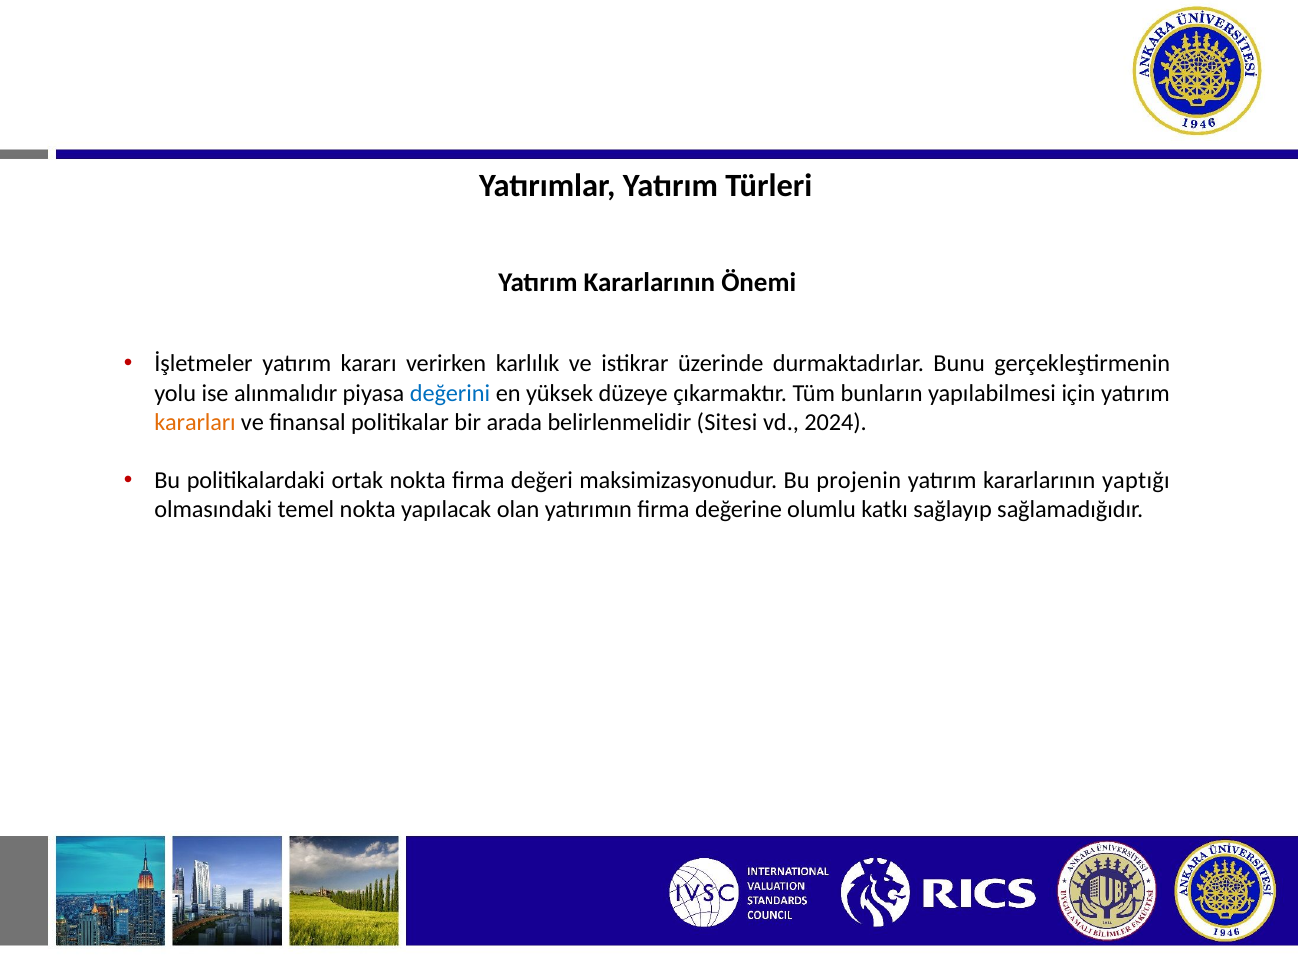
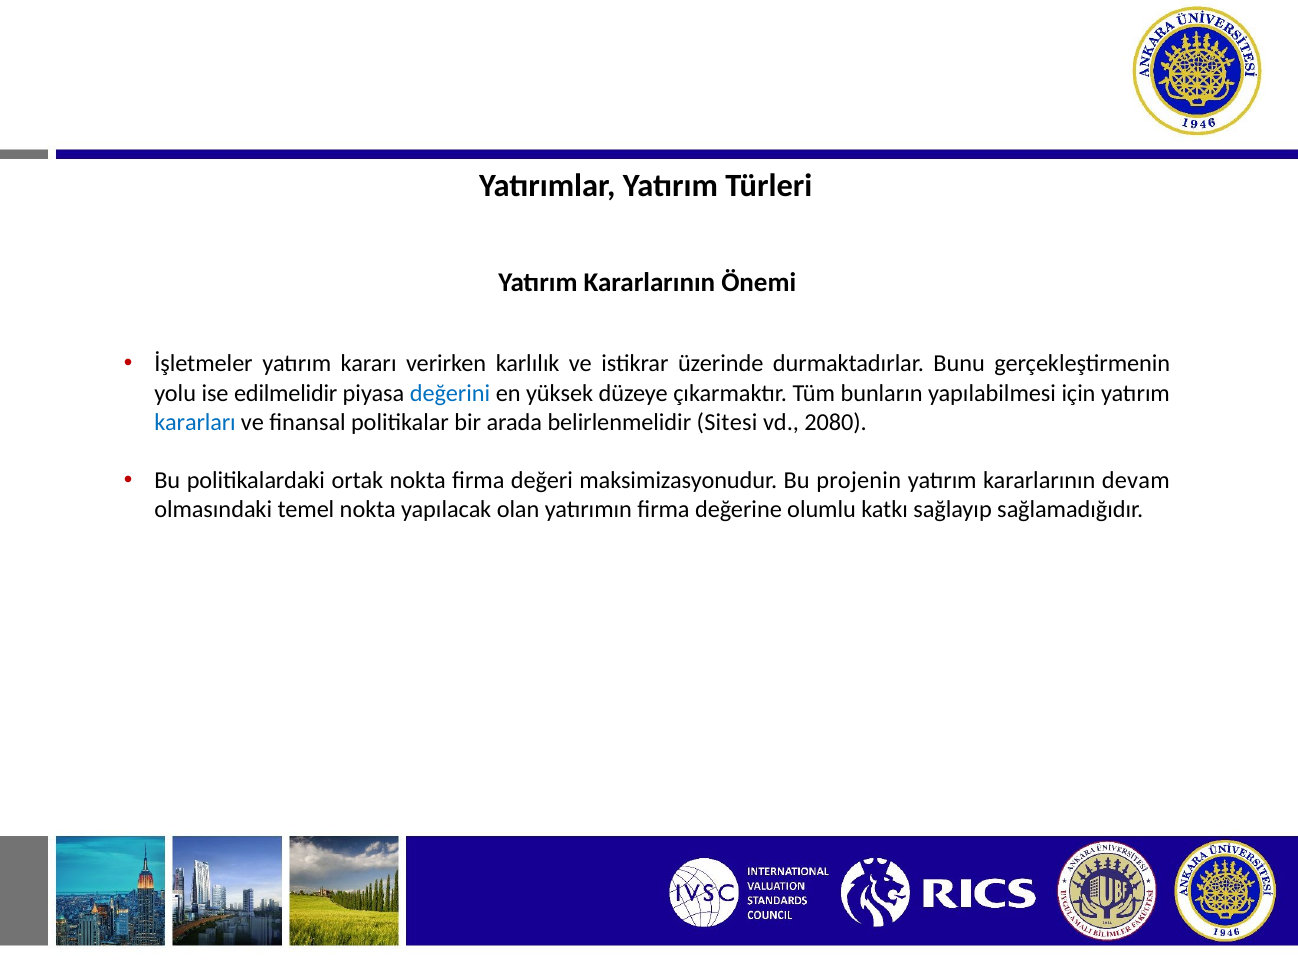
alınmalıdır: alınmalıdır -> edilmelidir (286, 393)
kararları colour: orange -> blue (195, 423)
2024: 2024 -> 2080 (836, 423)
yaptığı: yaptığı -> devam (1136, 481)
